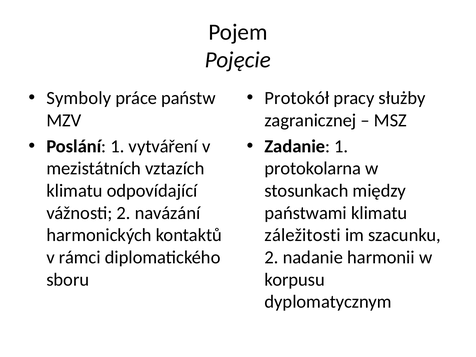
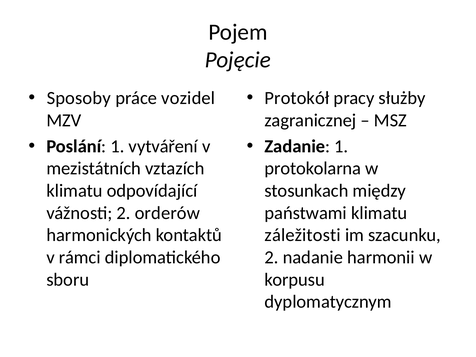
Symboly: Symboly -> Sposoby (79, 98)
państw: państw -> vozidel (188, 98)
navázání: navázání -> orderów (167, 213)
